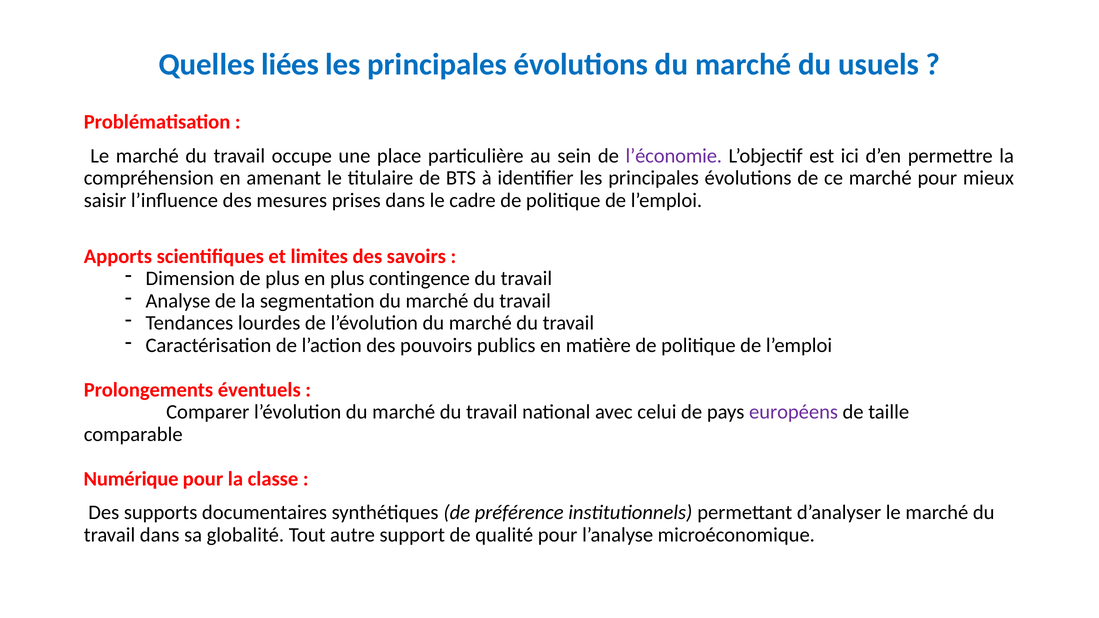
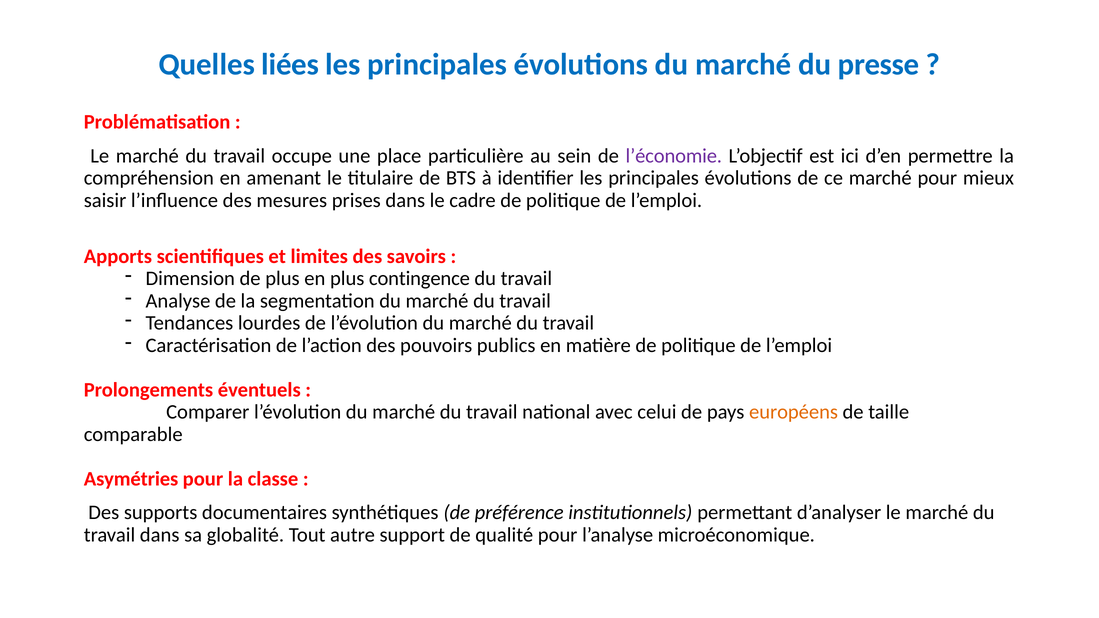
usuels: usuels -> presse (879, 64)
européens colour: purple -> orange (794, 412)
Numérique: Numérique -> Asymétries (131, 479)
